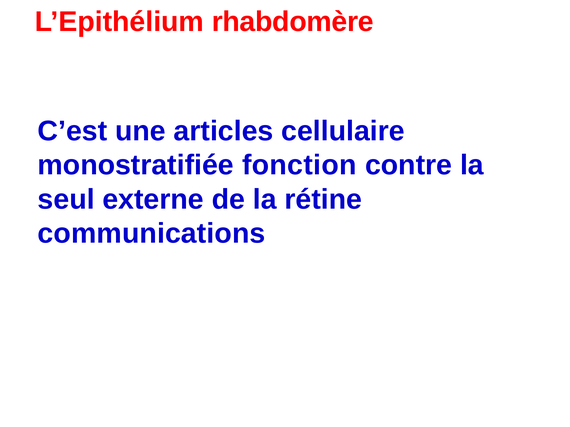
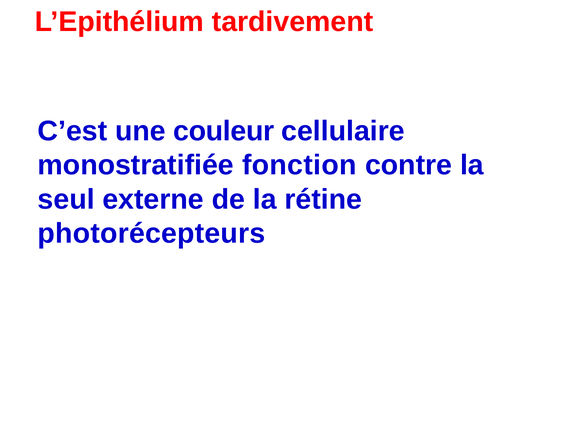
rhabdomère: rhabdomère -> tardivement (293, 22)
articles: articles -> couleur (224, 131)
communications: communications -> photorécepteurs (151, 234)
